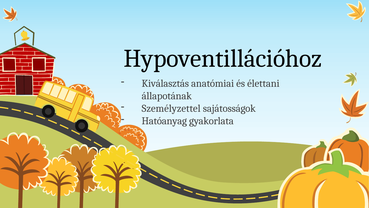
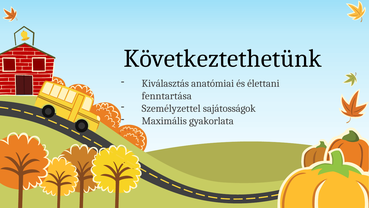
Hypoventillációhoz: Hypoventillációhoz -> Következtethetünk (223, 58)
állapotának: állapotának -> fenntartása (167, 96)
Hatóanyag: Hatóanyag -> Maximális (164, 121)
